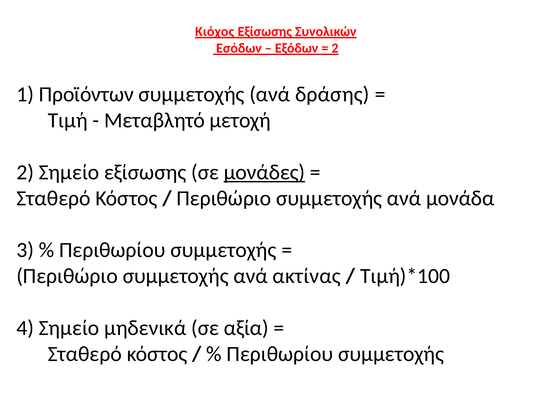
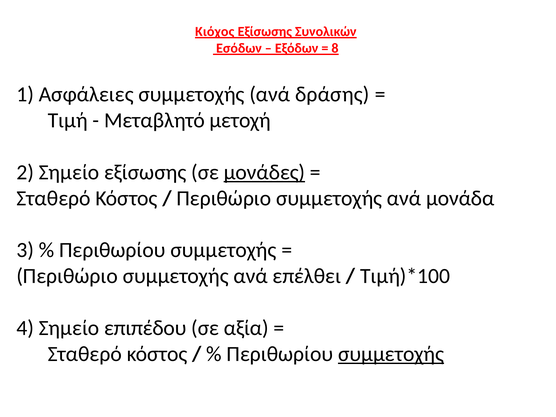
2: 2 -> 8 (335, 48)
Προϊόντων: Προϊόντων -> Ασφάλειες (86, 94)
ακτίνας: ακτίνας -> επέλθει (307, 276)
μηδενικά: μηδενικά -> επιπέδου (145, 328)
συμμετοχής underline: none -> present (391, 354)
